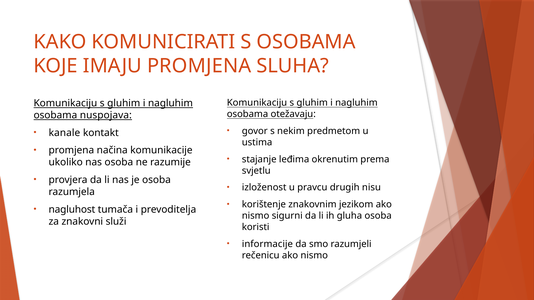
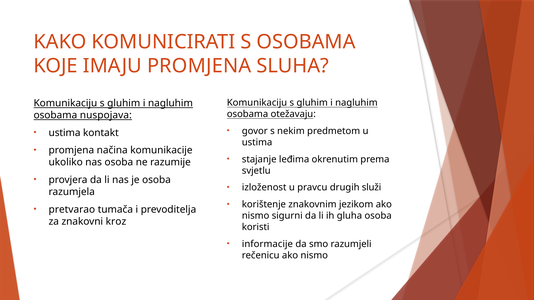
kanale: kanale -> ustima (65, 133)
nisu: nisu -> služi (372, 188)
nagluhost: nagluhost -> pretvarao (72, 210)
služi: služi -> kroz (116, 222)
